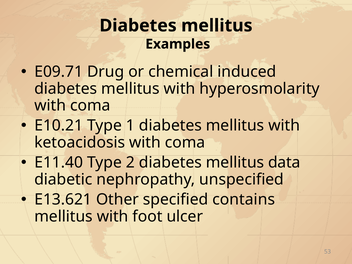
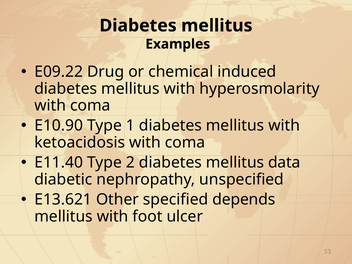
E09.71: E09.71 -> E09.22 (59, 72)
E10.21: E10.21 -> E10.90 (59, 126)
contains: contains -> depends (244, 199)
